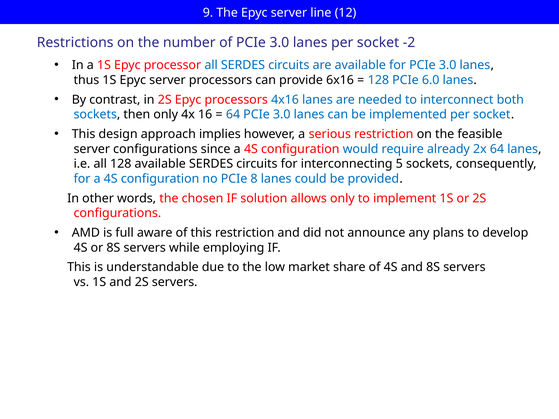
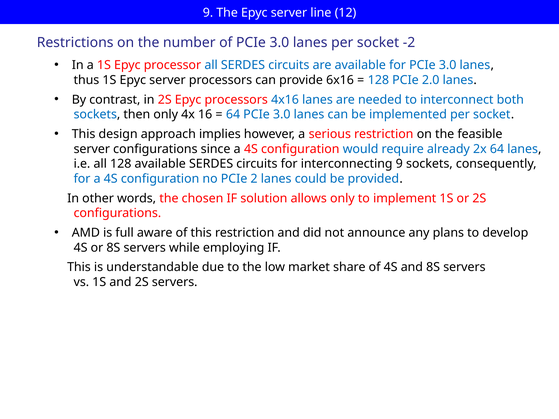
6.0: 6.0 -> 2.0 (431, 80)
interconnecting 5: 5 -> 9 (399, 164)
8: 8 -> 2 (254, 179)
